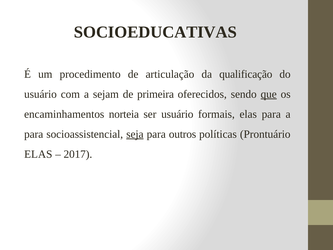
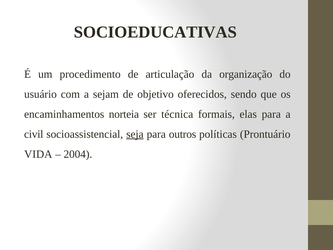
qualificação: qualificação -> organização (246, 74)
primeira: primeira -> objetivo (156, 94)
que underline: present -> none (269, 94)
ser usuário: usuário -> técnica (177, 114)
para: para -> civil (34, 134)
ELAS: ELAS -> VIDA (38, 154)
2017: 2017 -> 2004 (78, 154)
